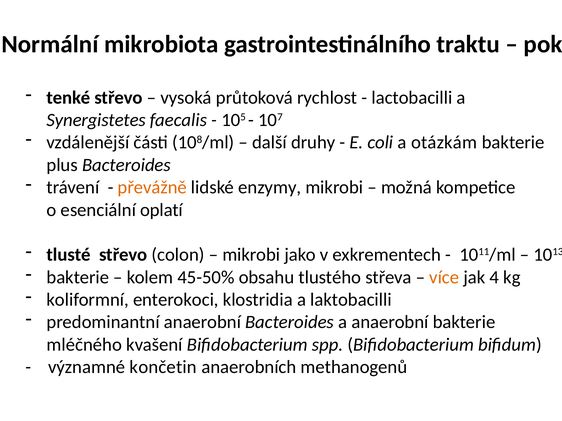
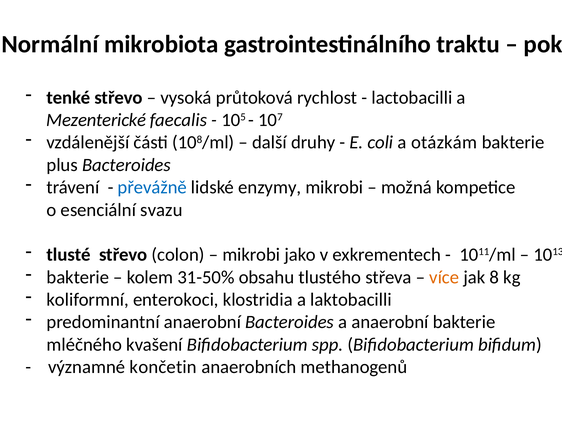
Synergistetes: Synergistetes -> Mezenterické (96, 120)
převážně colour: orange -> blue (152, 188)
oplatí: oplatí -> svazu (161, 210)
45-50%: 45-50% -> 31-50% (206, 278)
4: 4 -> 8 (494, 278)
